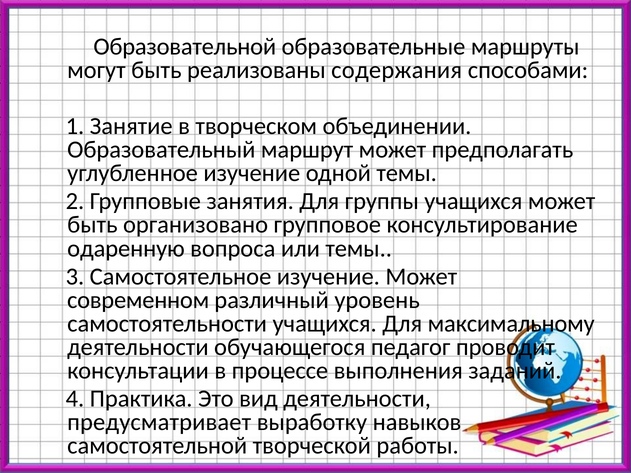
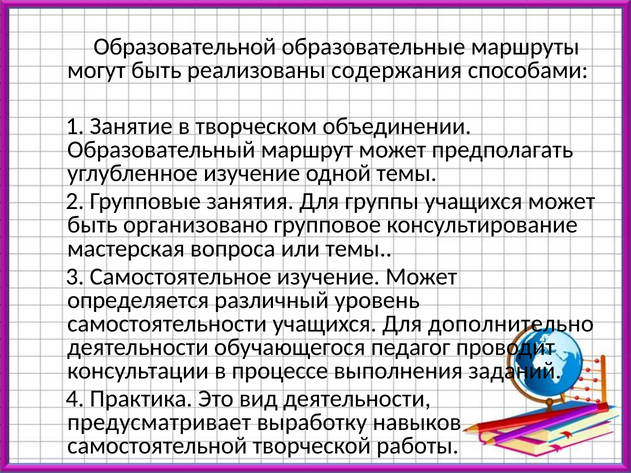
одаренную: одаренную -> мастерская (126, 249)
современном: современном -> определяется (138, 300)
максимальному: максимальному -> дополнительно (511, 324)
